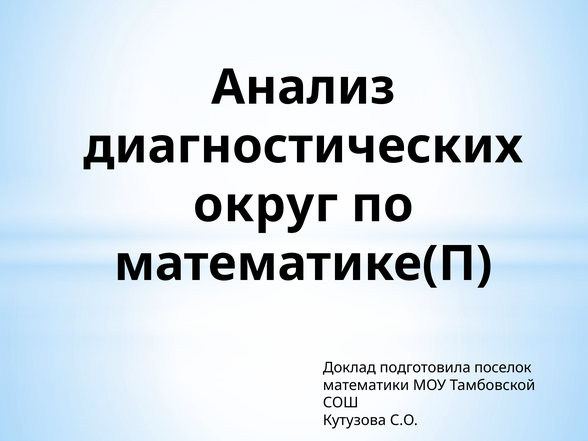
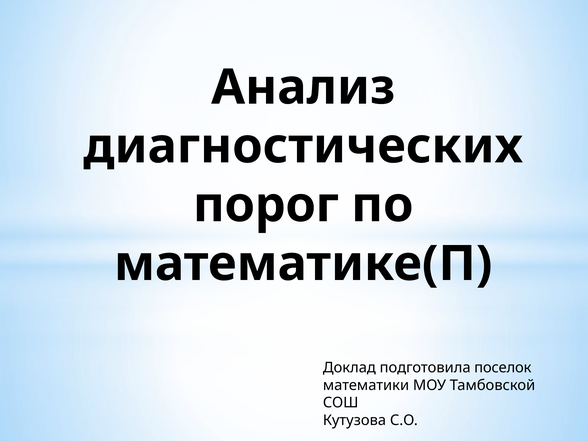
округ: округ -> порог (266, 205)
